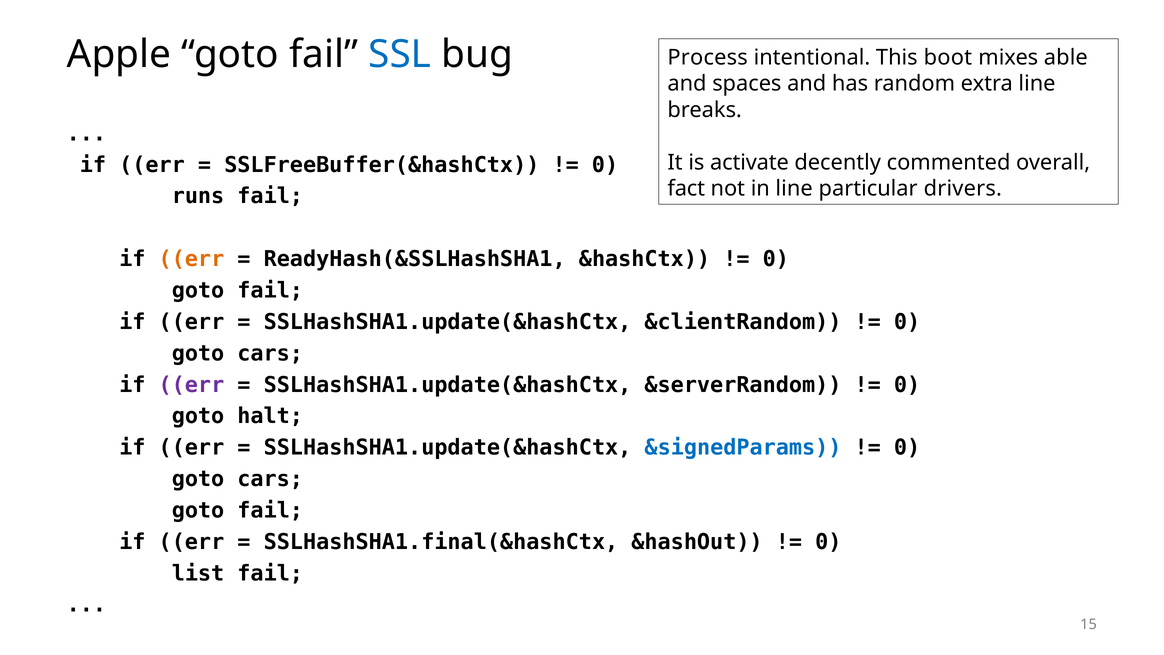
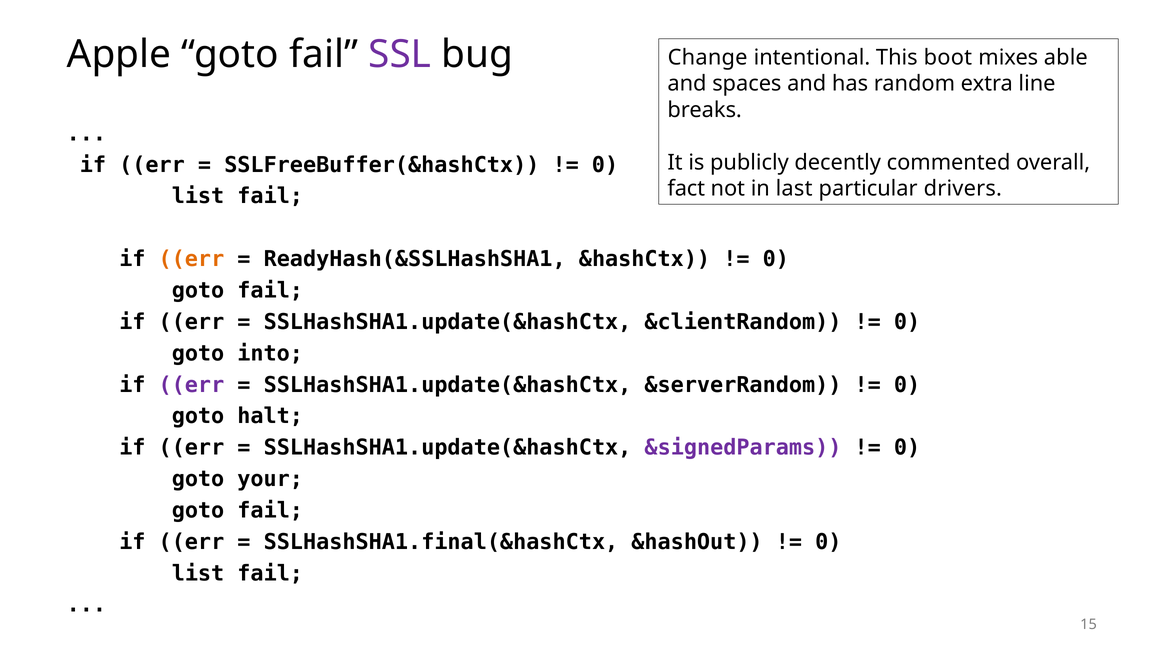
SSL colour: blue -> purple (400, 54)
Process: Process -> Change (708, 57)
activate: activate -> publicly (749, 162)
in line: line -> last (794, 188)
runs: runs -> list (198, 196)
cars: cars -> into (270, 353)
&signedParams colour: blue -> purple (743, 447)
cars: cars -> your (270, 479)
